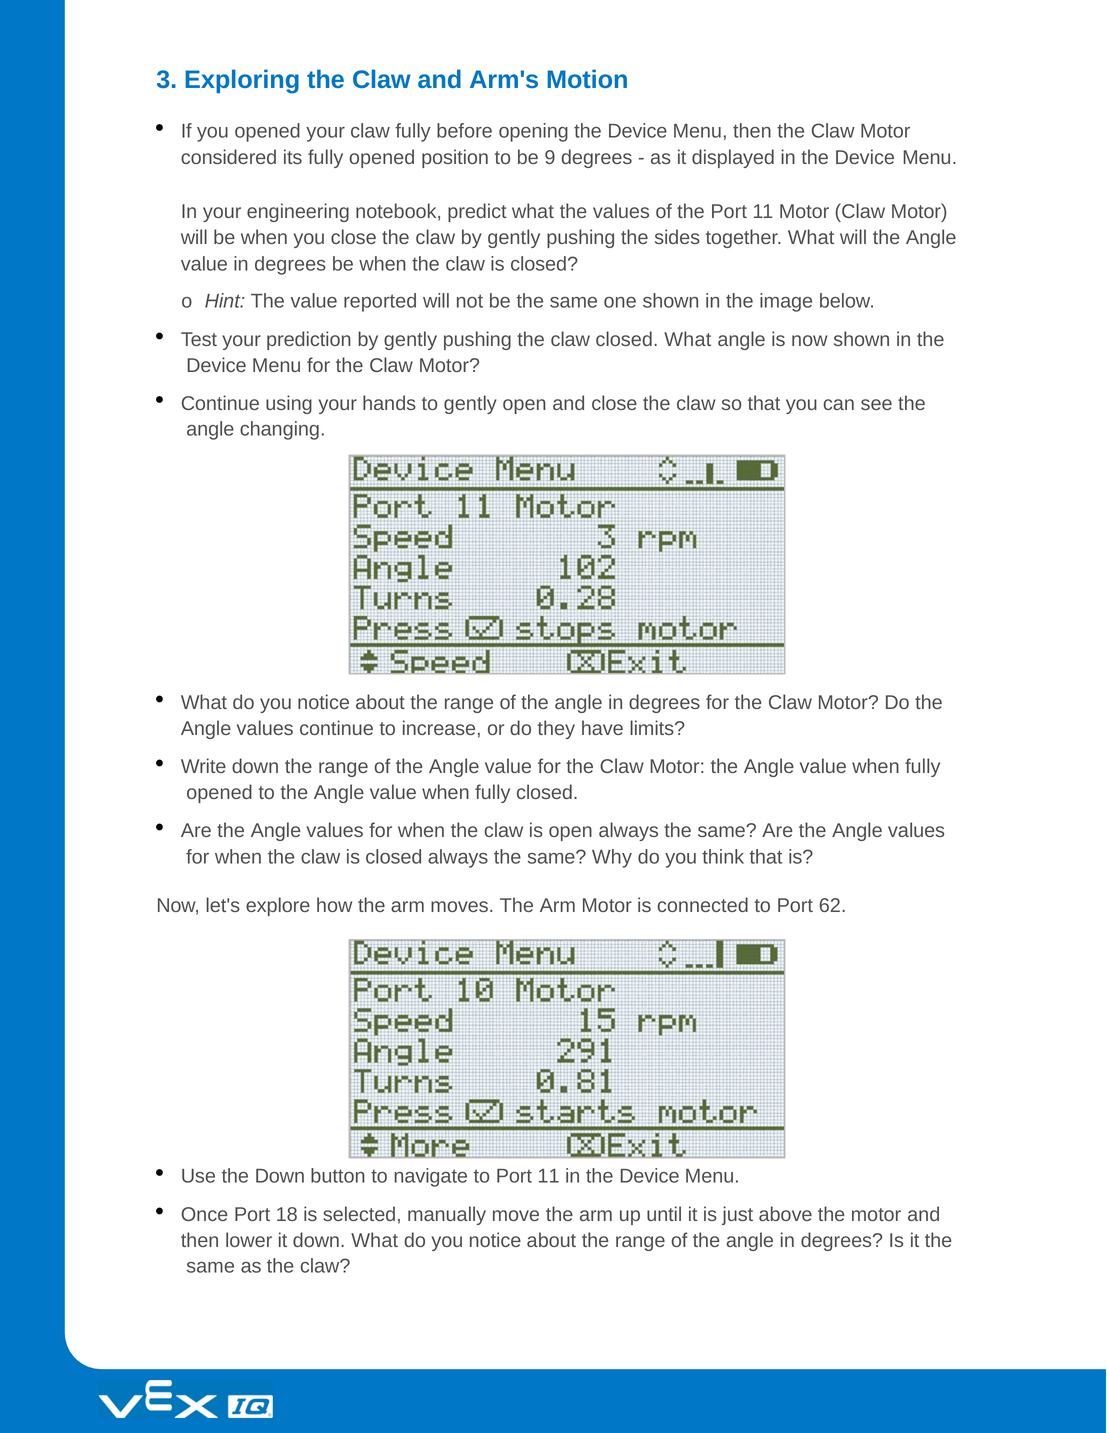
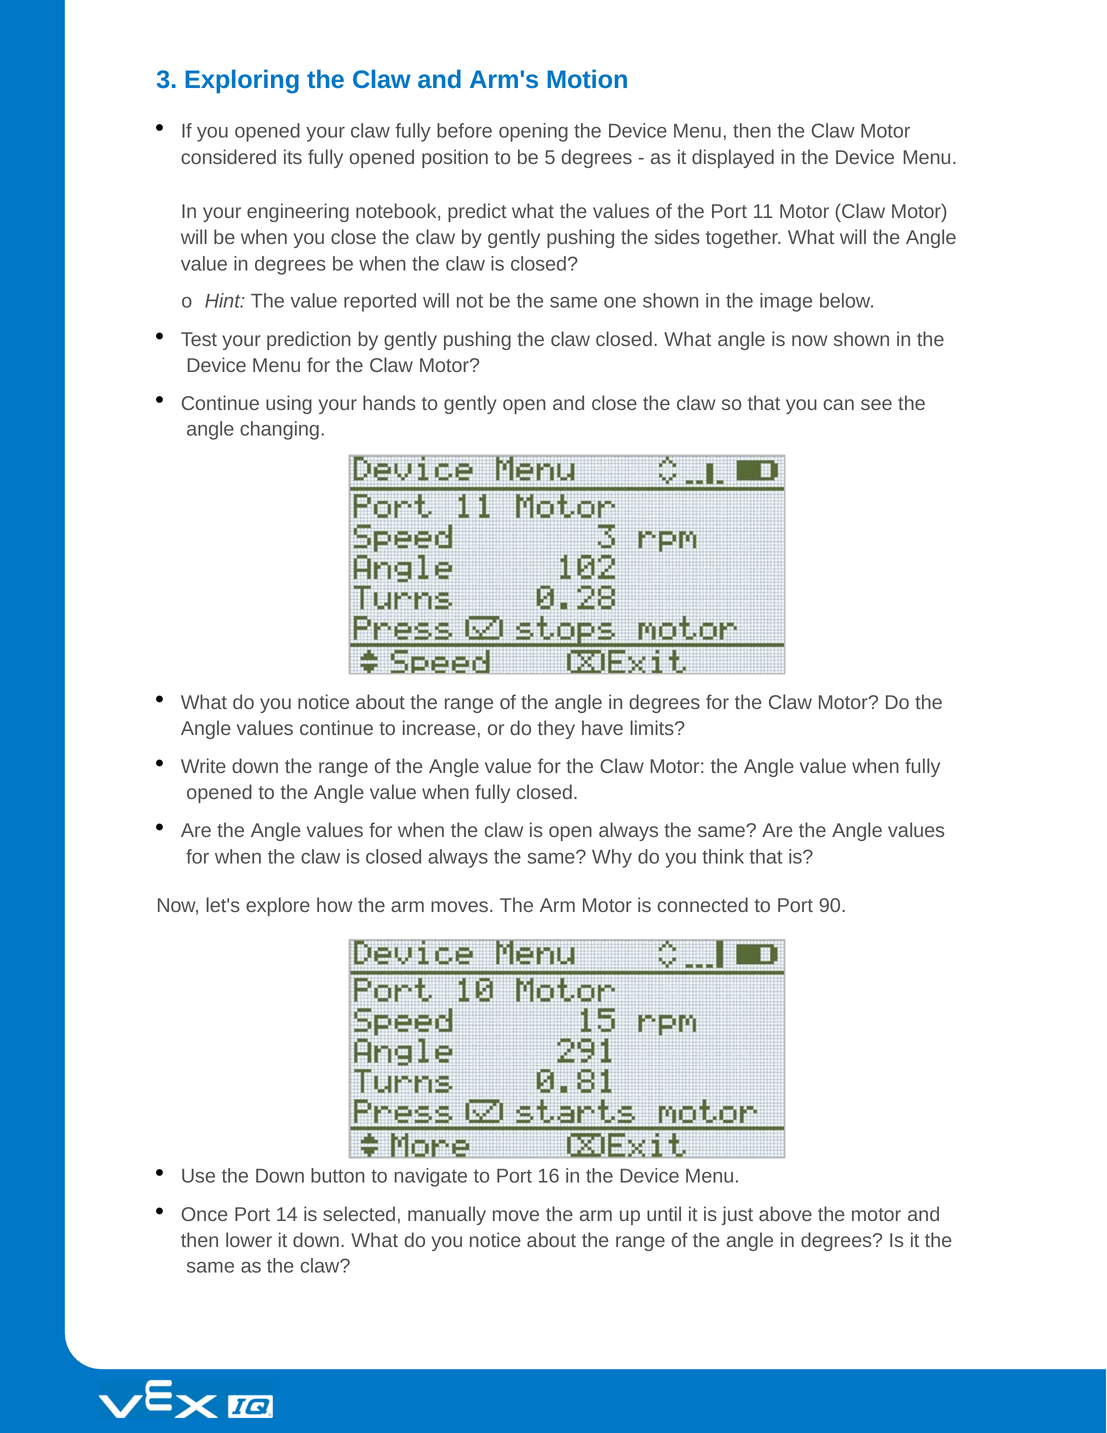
9: 9 -> 5 (550, 158)
62: 62 -> 90 (833, 906)
to Port 11: 11 -> 16 (549, 1176)
18: 18 -> 14 (287, 1214)
